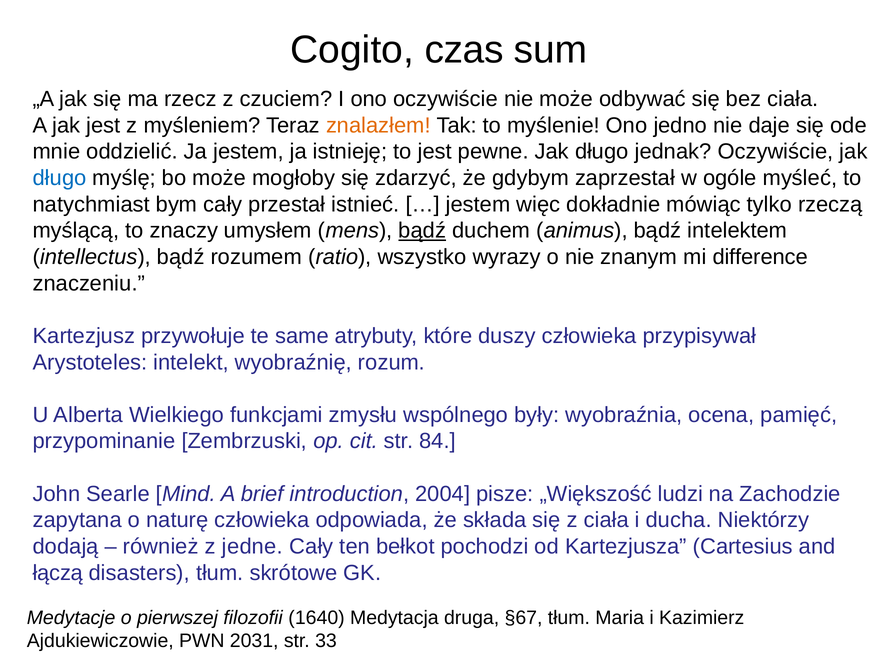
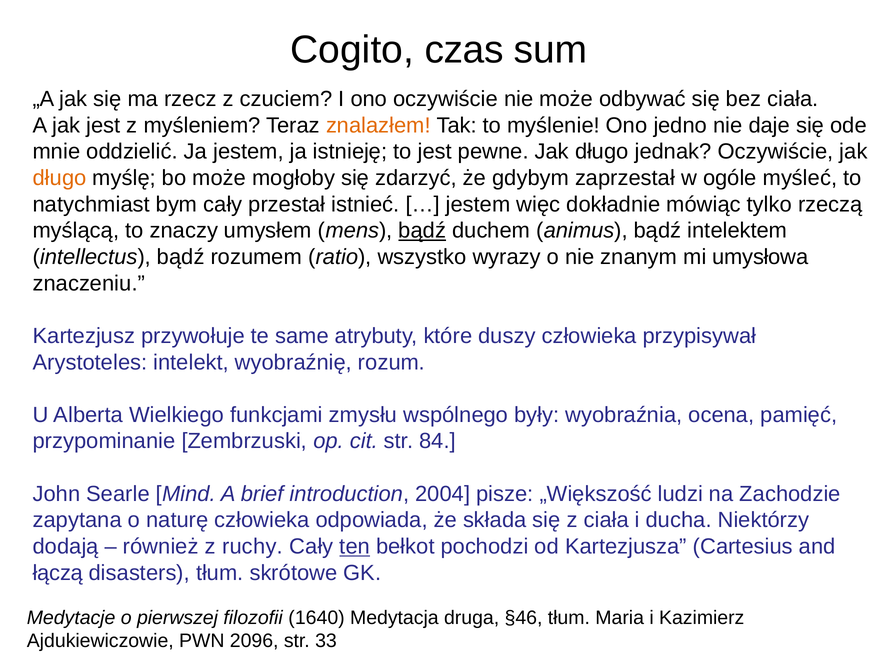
długo colour: blue -> orange (60, 178)
difference: difference -> umysłowa (760, 257)
jedne: jedne -> ruchy (252, 547)
ten underline: none -> present (355, 547)
§67: §67 -> §46 (524, 618)
2031: 2031 -> 2096 (254, 641)
